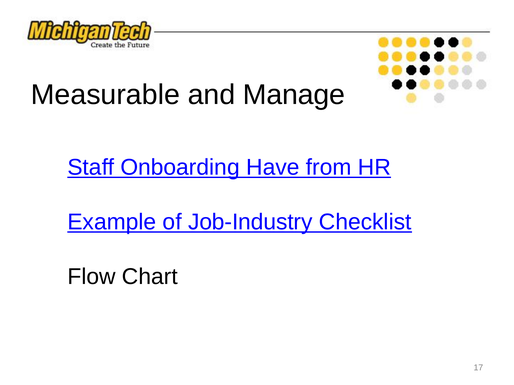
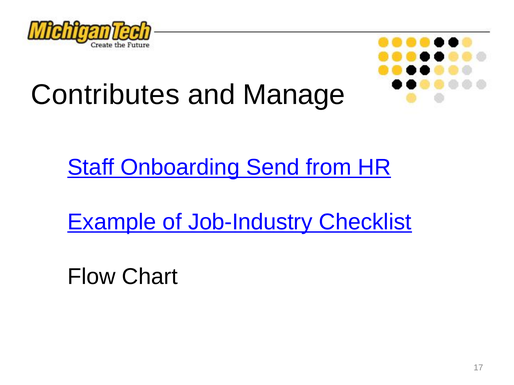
Measurable: Measurable -> Contributes (105, 95)
Have: Have -> Send (273, 167)
